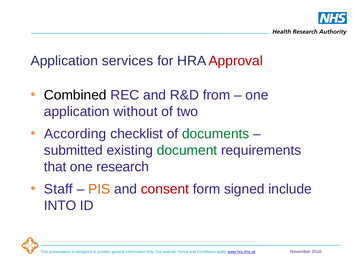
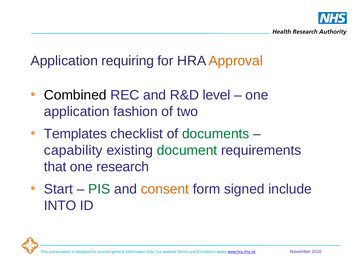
services: services -> requiring (128, 61)
Approval colour: red -> orange (236, 61)
from: from -> level (217, 95)
without: without -> fashion (136, 112)
According: According -> Templates (75, 134)
submitted: submitted -> capability (73, 151)
Staff: Staff -> Start (58, 190)
PIS colour: orange -> green (99, 190)
consent colour: red -> orange (165, 190)
